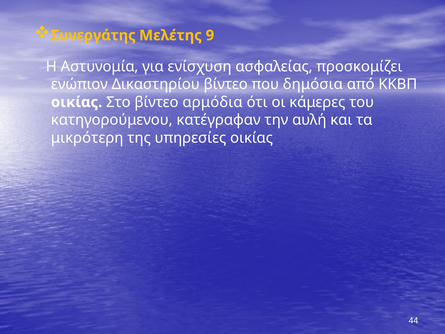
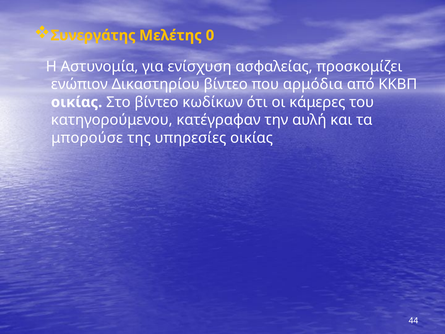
9: 9 -> 0 (210, 35)
δημόσια: δημόσια -> αρμόδια (313, 84)
αρμόδια: αρμόδια -> κωδίκων (213, 102)
μικρότερη: μικρότερη -> μπορούσε (87, 138)
